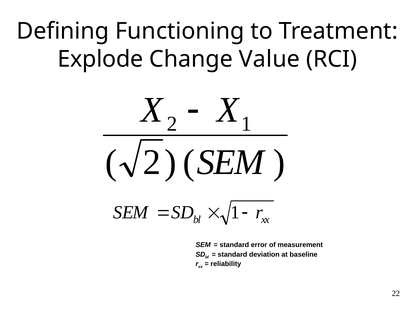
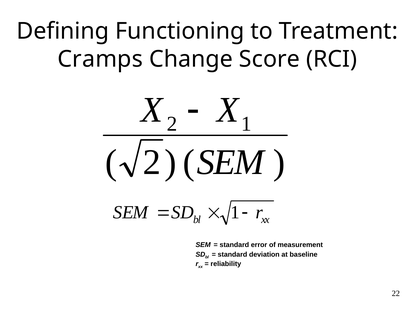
Explode: Explode -> Cramps (100, 59)
Value: Value -> Score (269, 59)
